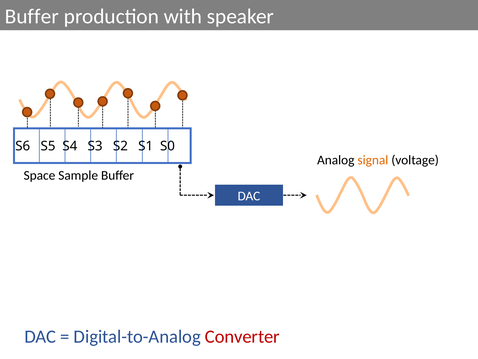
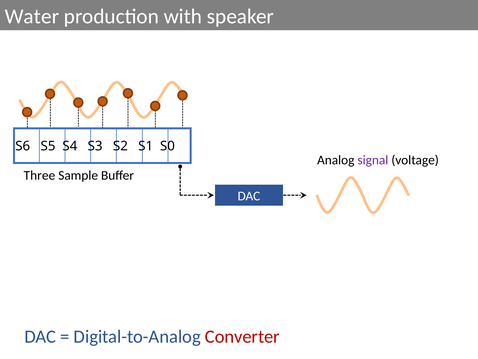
Buffer: Buffer -> Water (32, 17)
signal colour: orange -> purple (373, 160)
Space: Space -> Three (39, 175)
